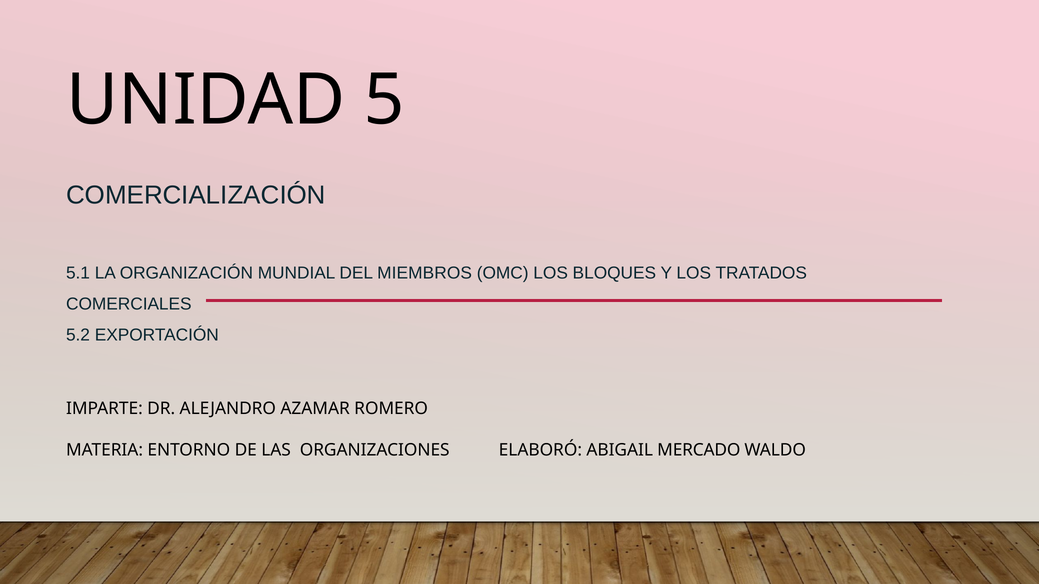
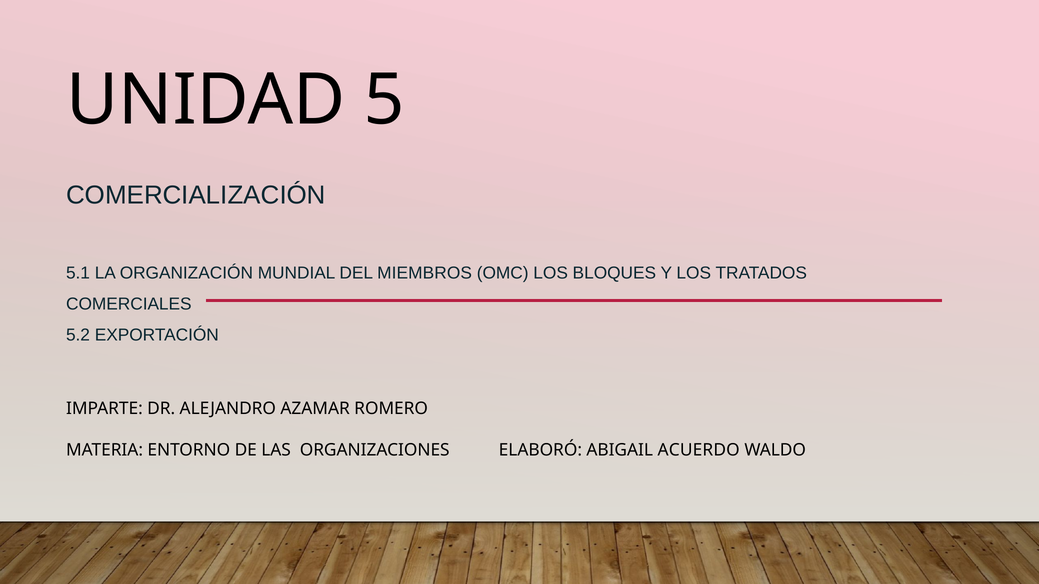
MERCADO: MERCADO -> ACUERDO (699, 451)
